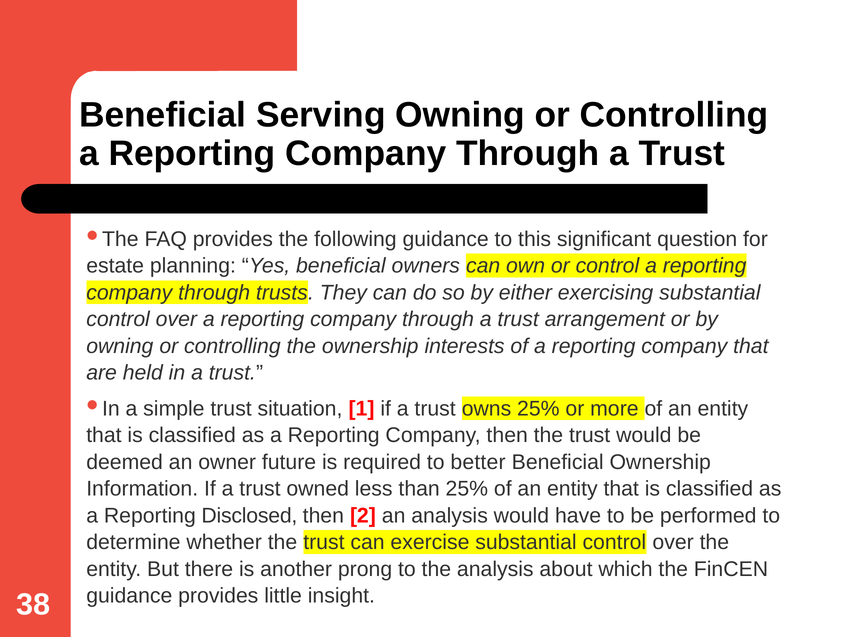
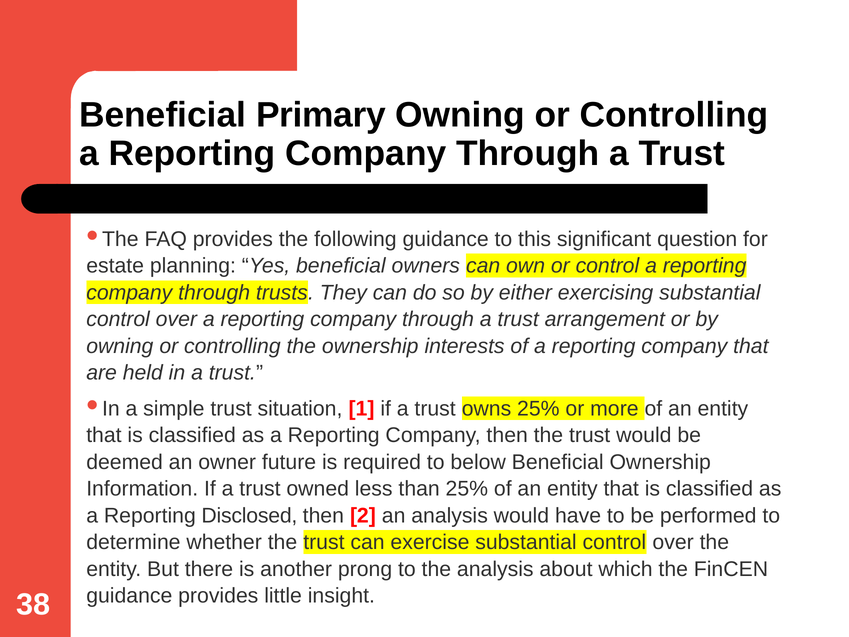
Serving: Serving -> Primary (321, 115)
better: better -> below (478, 462)
